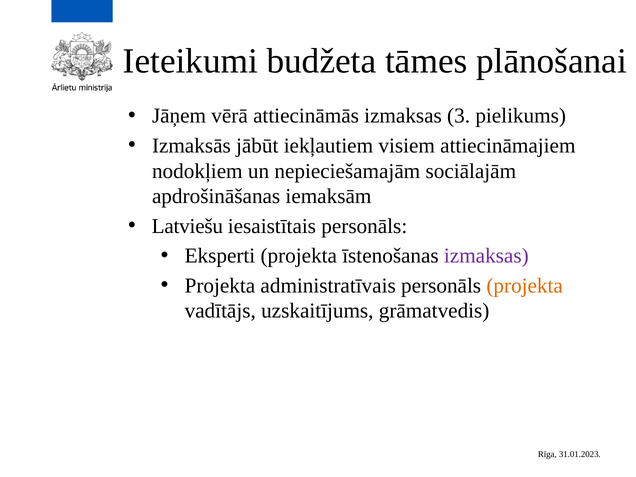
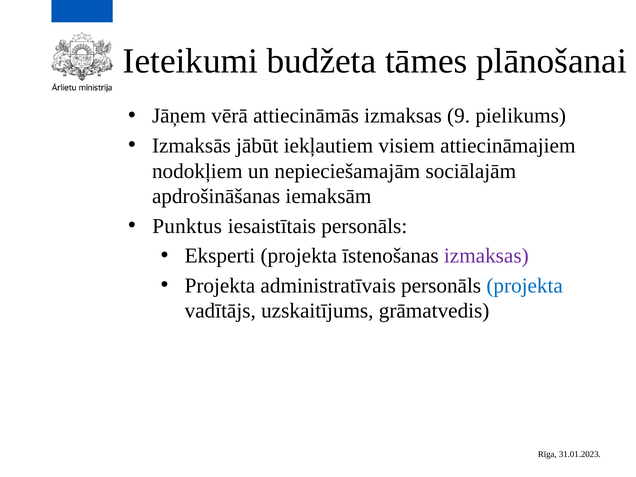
3: 3 -> 9 (459, 116)
Latviešu: Latviešu -> Punktus (187, 226)
projekta colour: orange -> blue (525, 286)
